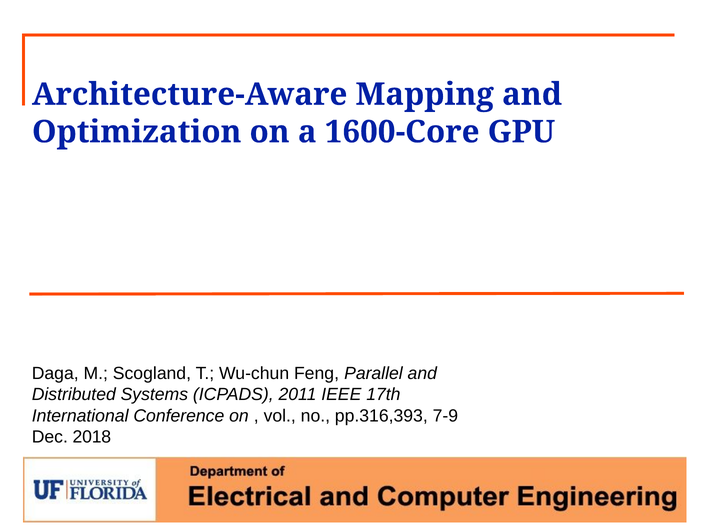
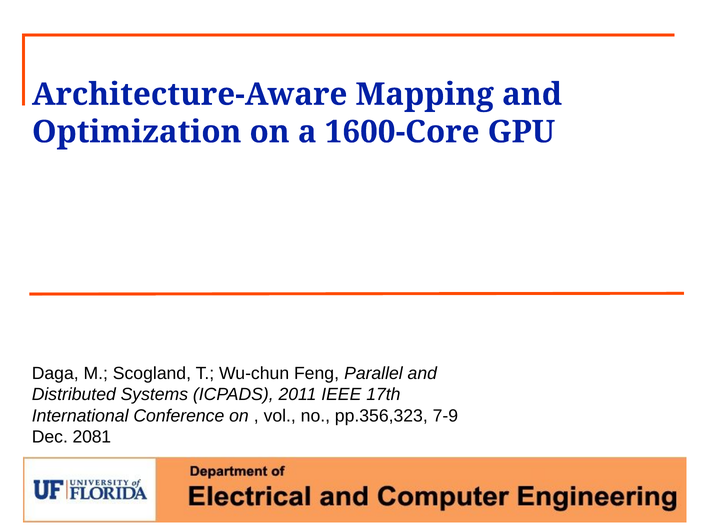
pp.316,393: pp.316,393 -> pp.356,323 (381, 416)
2018: 2018 -> 2081 (92, 437)
